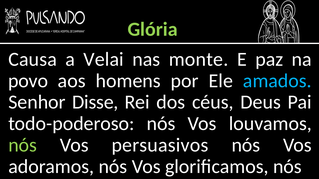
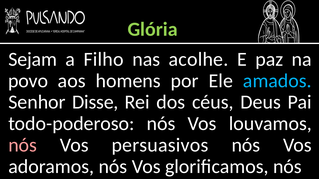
Causa: Causa -> Sejam (33, 59)
Velai: Velai -> Filho (104, 59)
monte: monte -> acolhe (199, 59)
nós colour: light green -> pink (23, 145)
